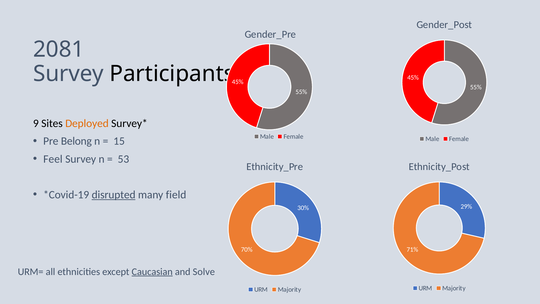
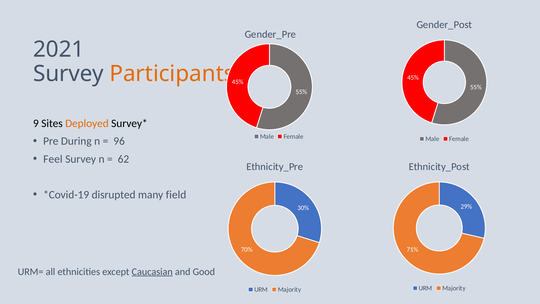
2081: 2081 -> 2021 (59, 49)
Participants colour: black -> orange (172, 74)
Belong: Belong -> During (76, 141)
15: 15 -> 96 (119, 141)
53: 53 -> 62 (123, 159)
disrupted underline: present -> none (114, 195)
Solve: Solve -> Good (204, 271)
